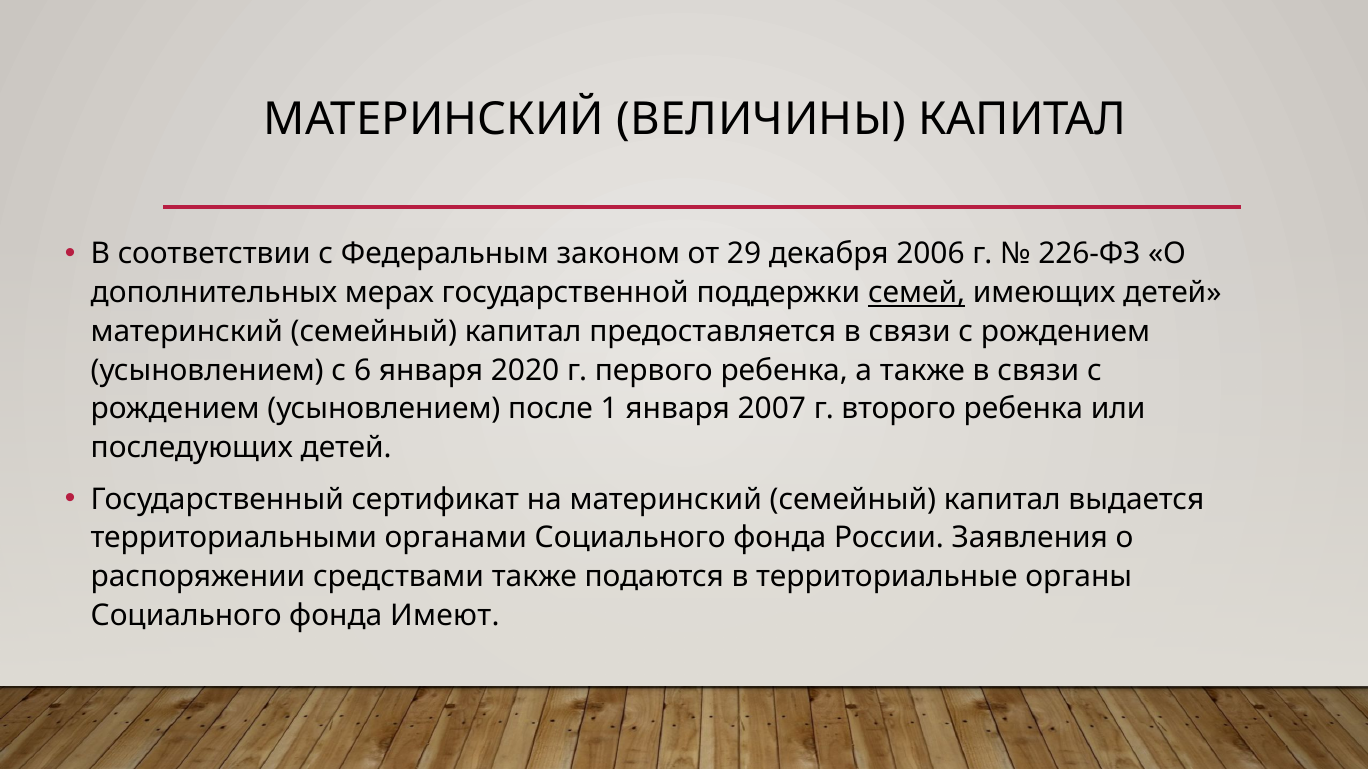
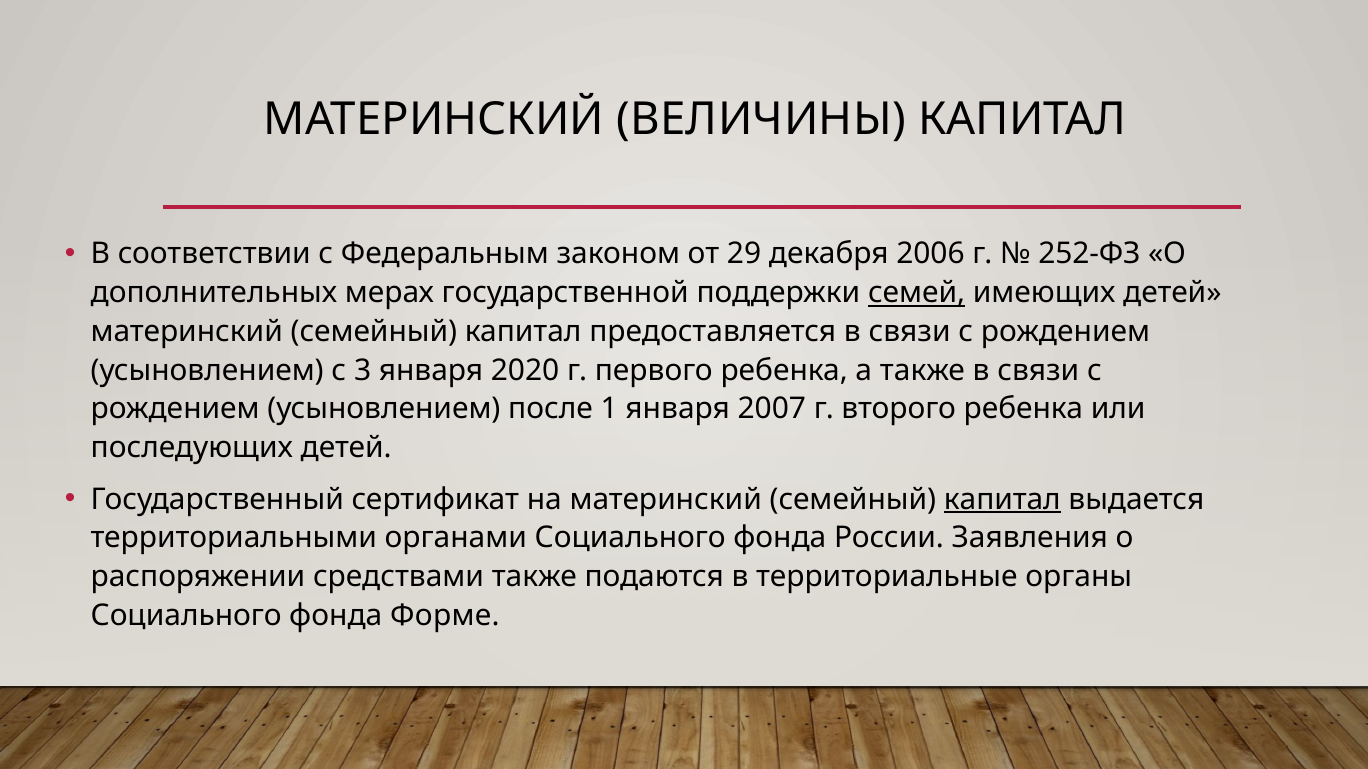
226-ФЗ: 226-ФЗ -> 252-ФЗ (1089, 254)
6: 6 -> 3 (363, 371)
капитал underline: none -> present (1002, 500)
Имеют: Имеют -> Форме (445, 616)
